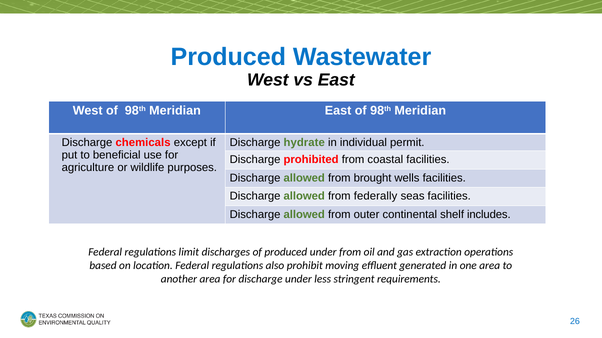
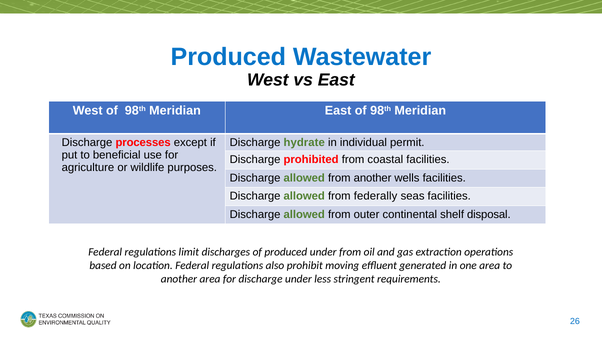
chemicals: chemicals -> processes (143, 143)
from brought: brought -> another (373, 178)
includes: includes -> disposal (489, 215)
